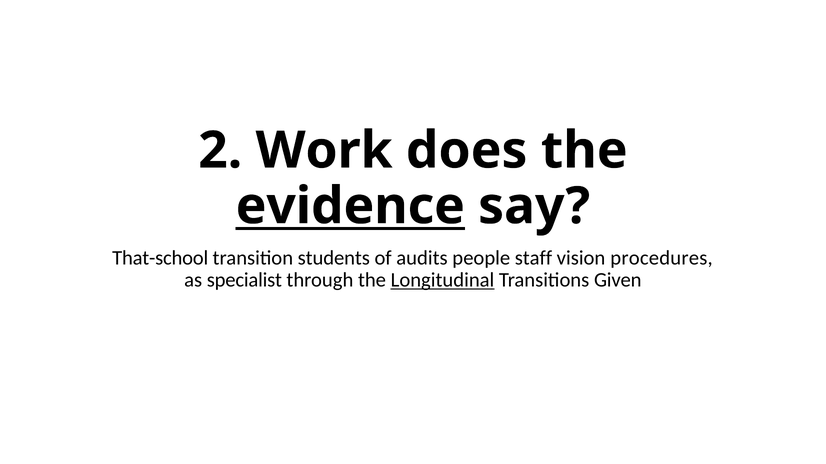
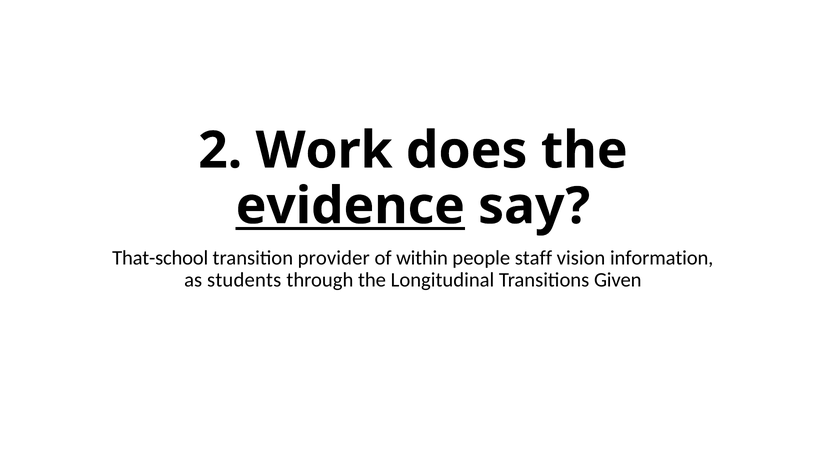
students: students -> provider (334, 258)
audits: audits -> within (422, 258)
procedures: procedures -> information (662, 258)
specialist: specialist -> students (244, 280)
Longitudinal underline: present -> none (443, 280)
